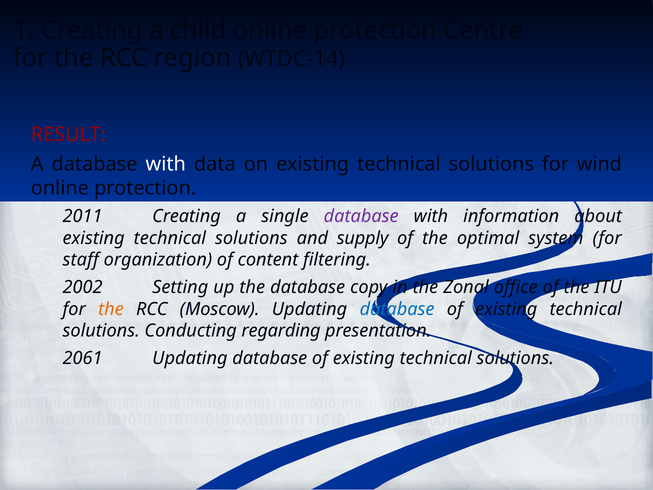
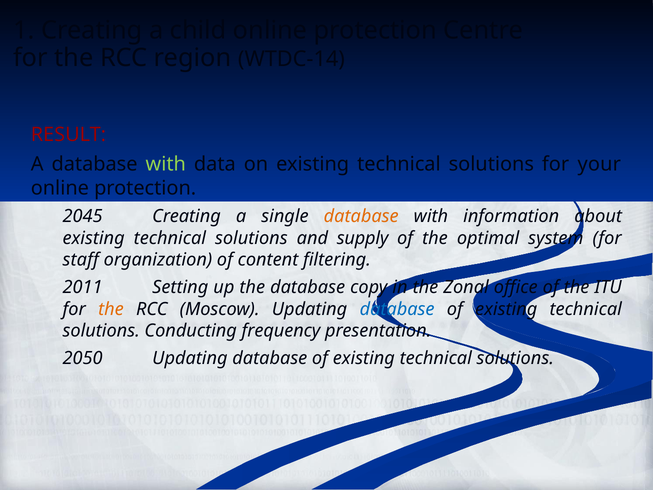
with colour: white -> light green (166, 164)
wind: wind -> your (599, 164)
2011: 2011 -> 2045 (83, 216)
database colour: purple -> orange (361, 216)
2002: 2002 -> 2011 (83, 287)
regarding: regarding -> frequency (281, 331)
2061: 2061 -> 2050 (83, 358)
